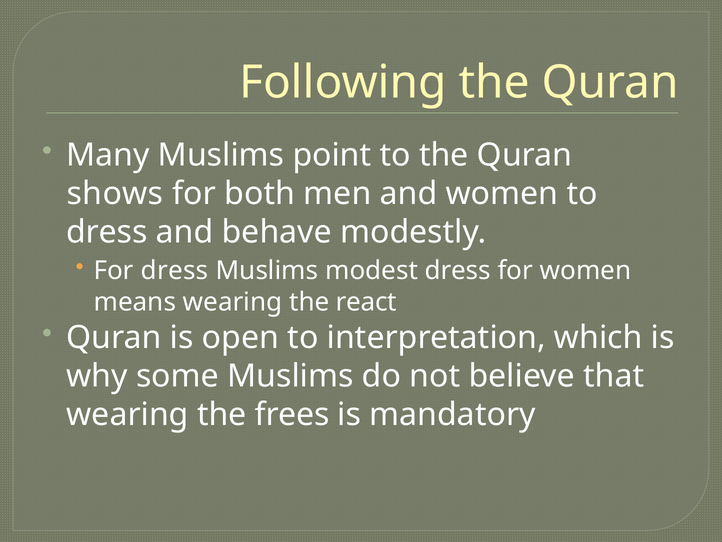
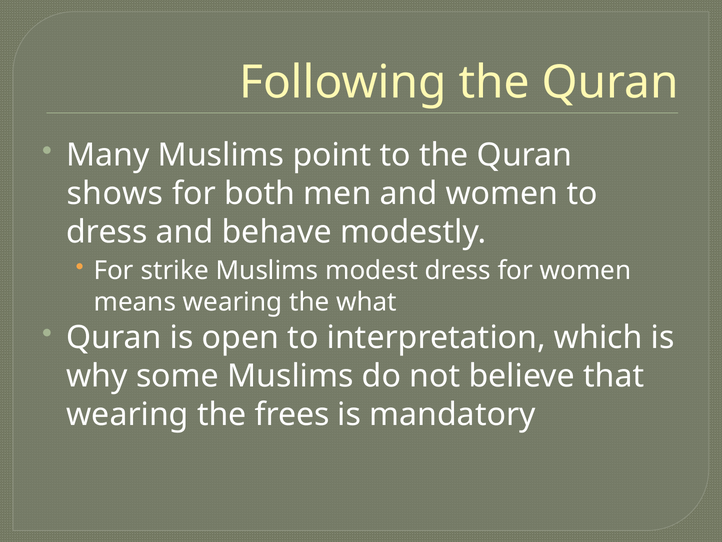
For dress: dress -> strike (175, 271)
react: react -> what (366, 302)
